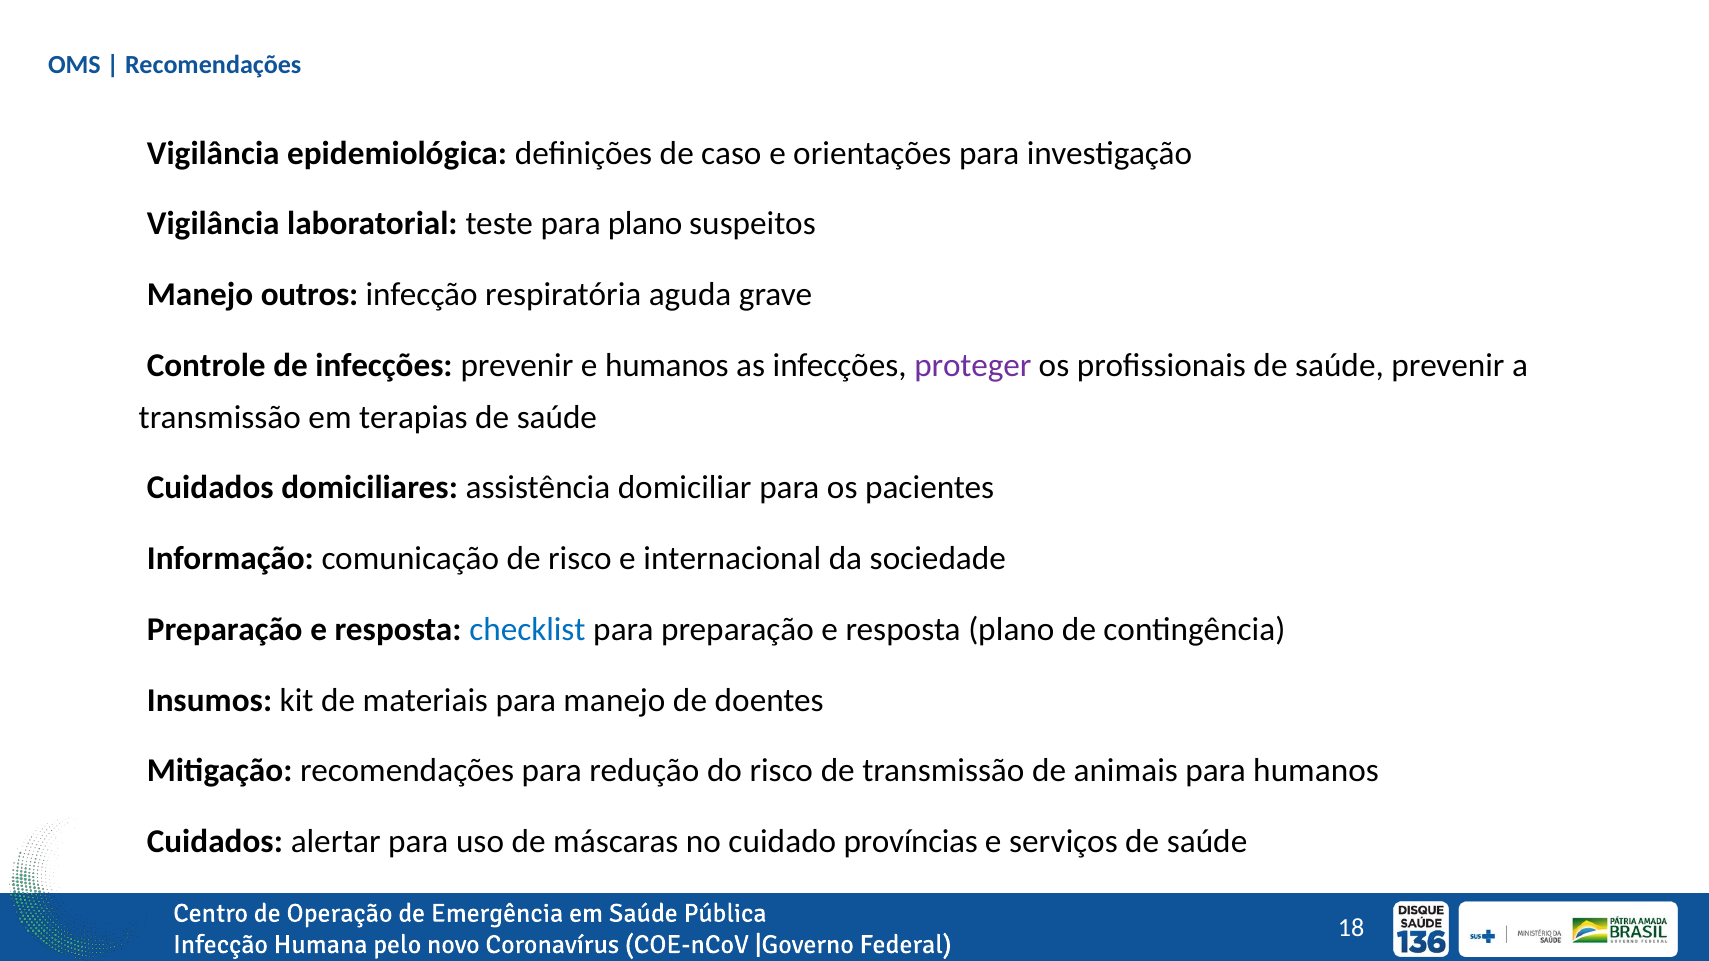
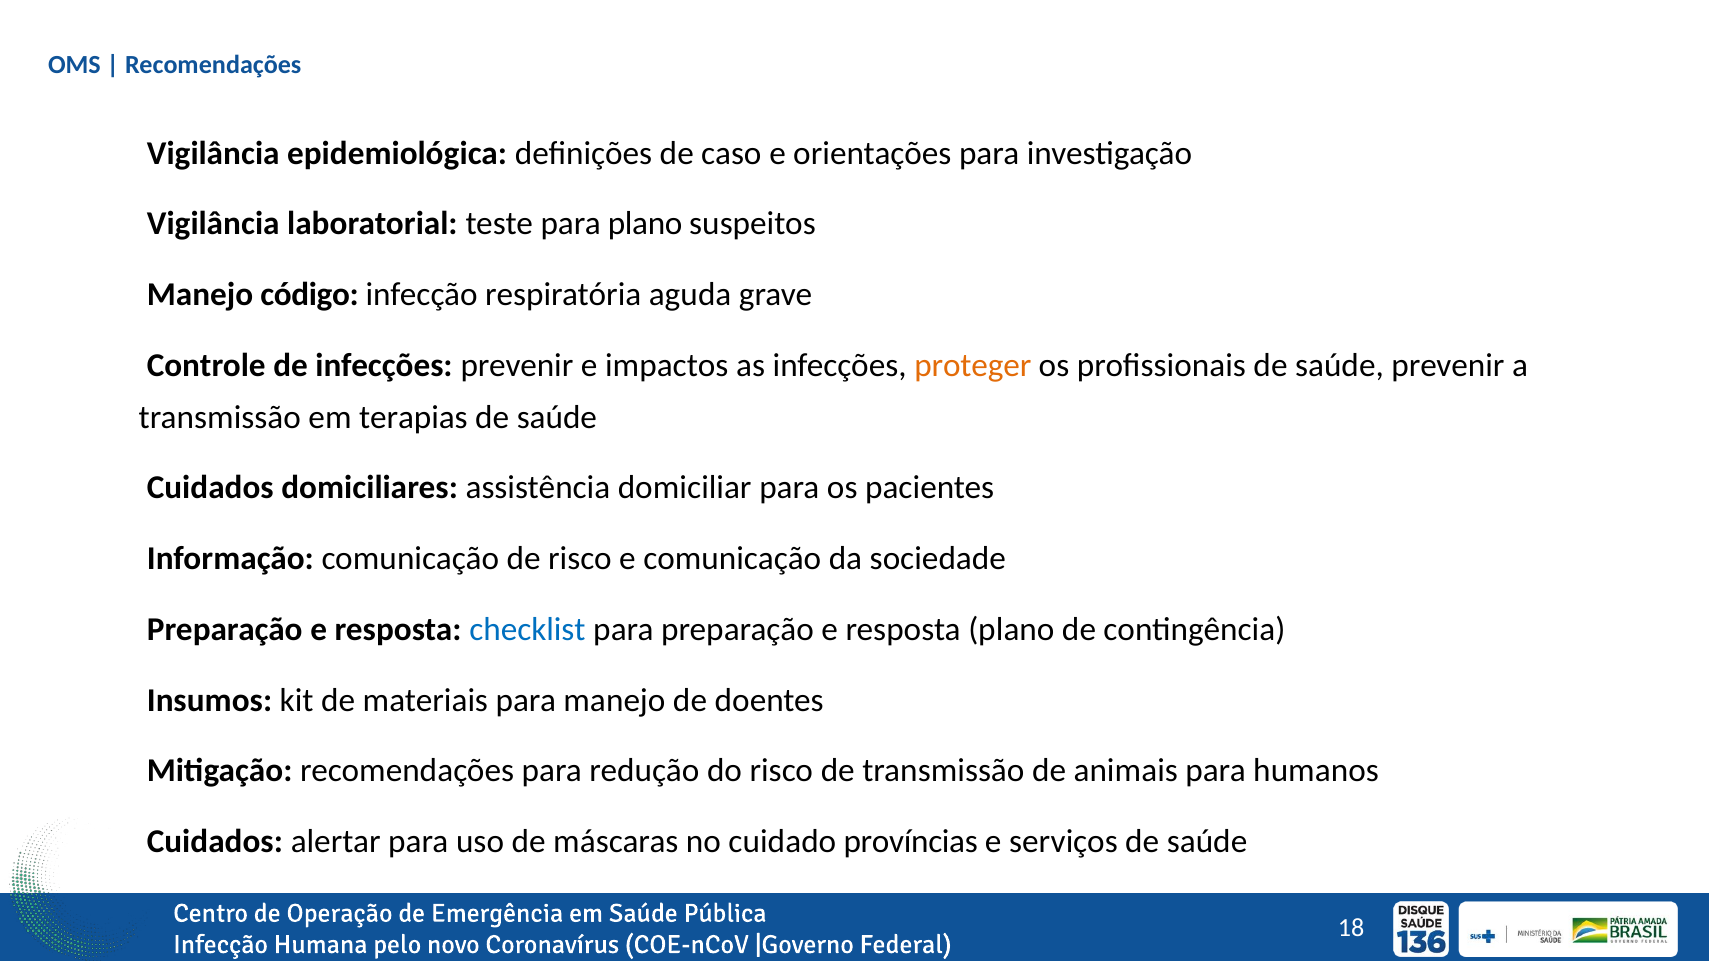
outros: outros -> código (310, 295)
e humanos: humanos -> impactos (667, 366)
proteger colour: purple -> orange (973, 366)
e internacional: internacional -> comunicação (732, 559)
